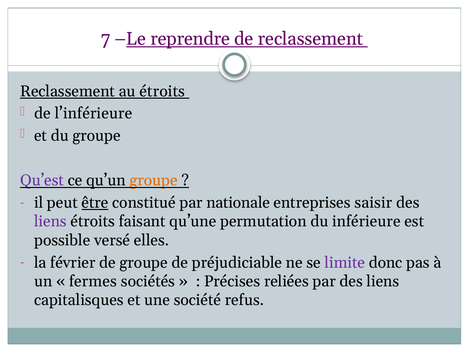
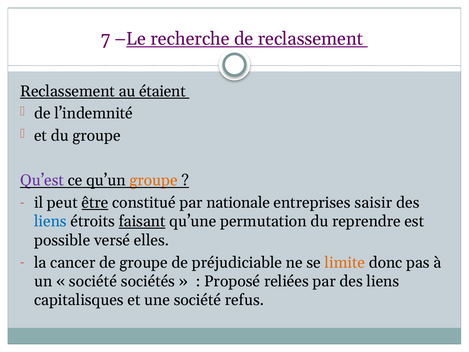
reprendre: reprendre -> recherche (190, 39)
au étroits: étroits -> étaient (162, 91)
l’inférieure: l’inférieure -> l’indemnité (94, 113)
liens colour: purple -> blue (50, 221)
faisant underline: none -> present (142, 221)
inférieure: inférieure -> reprendre (366, 221)
février: février -> cancer (73, 262)
limite colour: purple -> orange (345, 262)
fermes: fermes -> société (93, 281)
Précises: Précises -> Proposé (232, 281)
